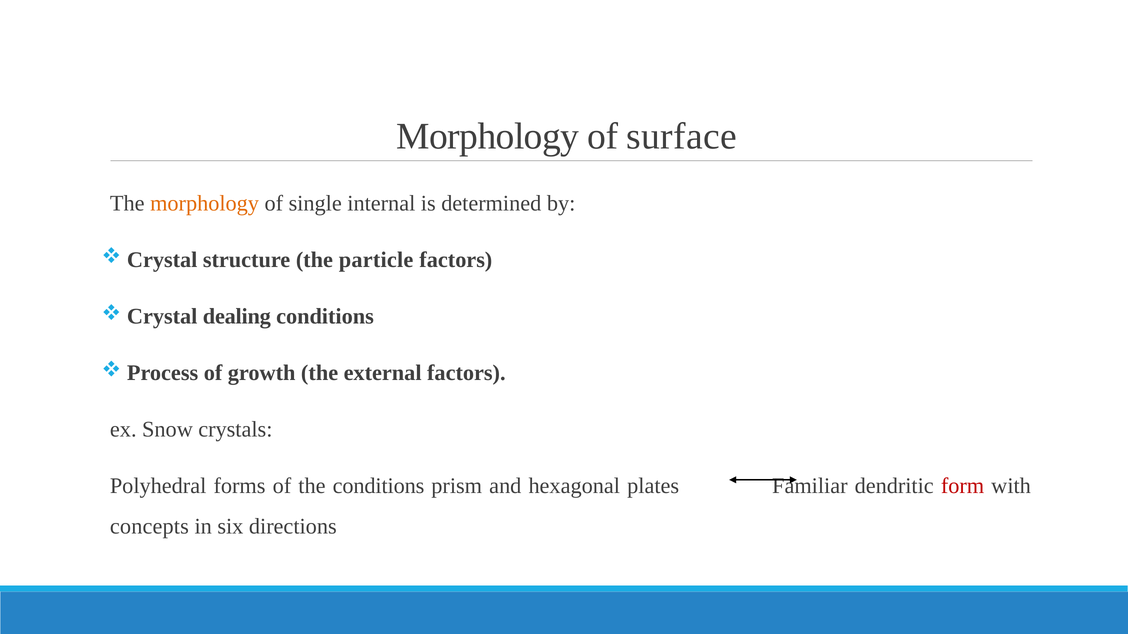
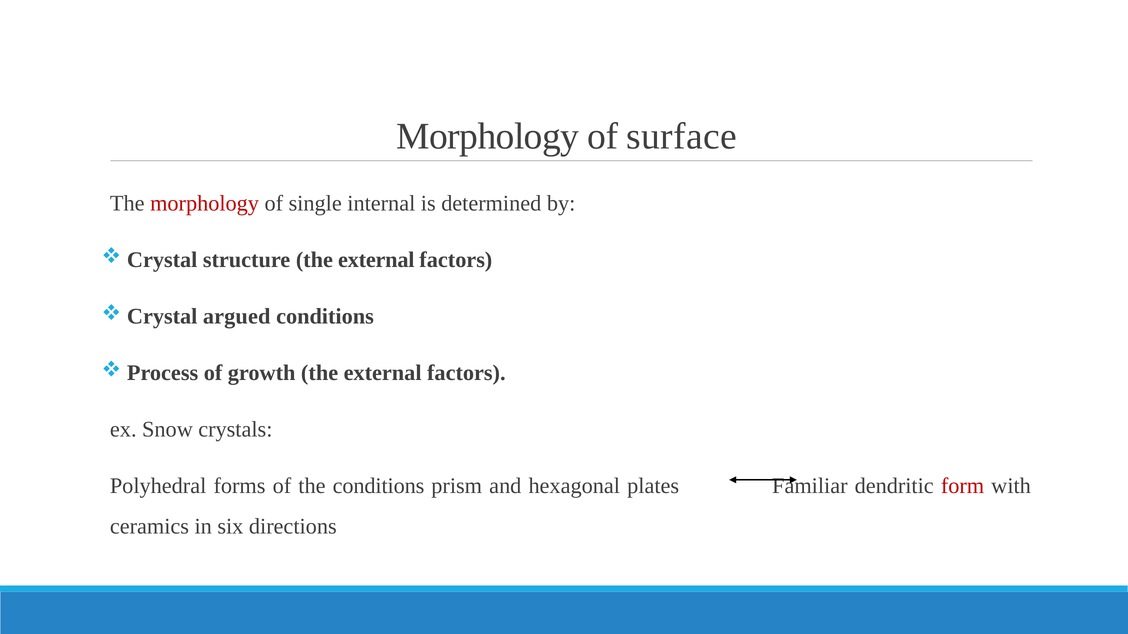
morphology colour: orange -> red (205, 203)
structure the particle: particle -> external (376, 260)
dealing: dealing -> argued (237, 317)
concepts: concepts -> ceramics (149, 527)
